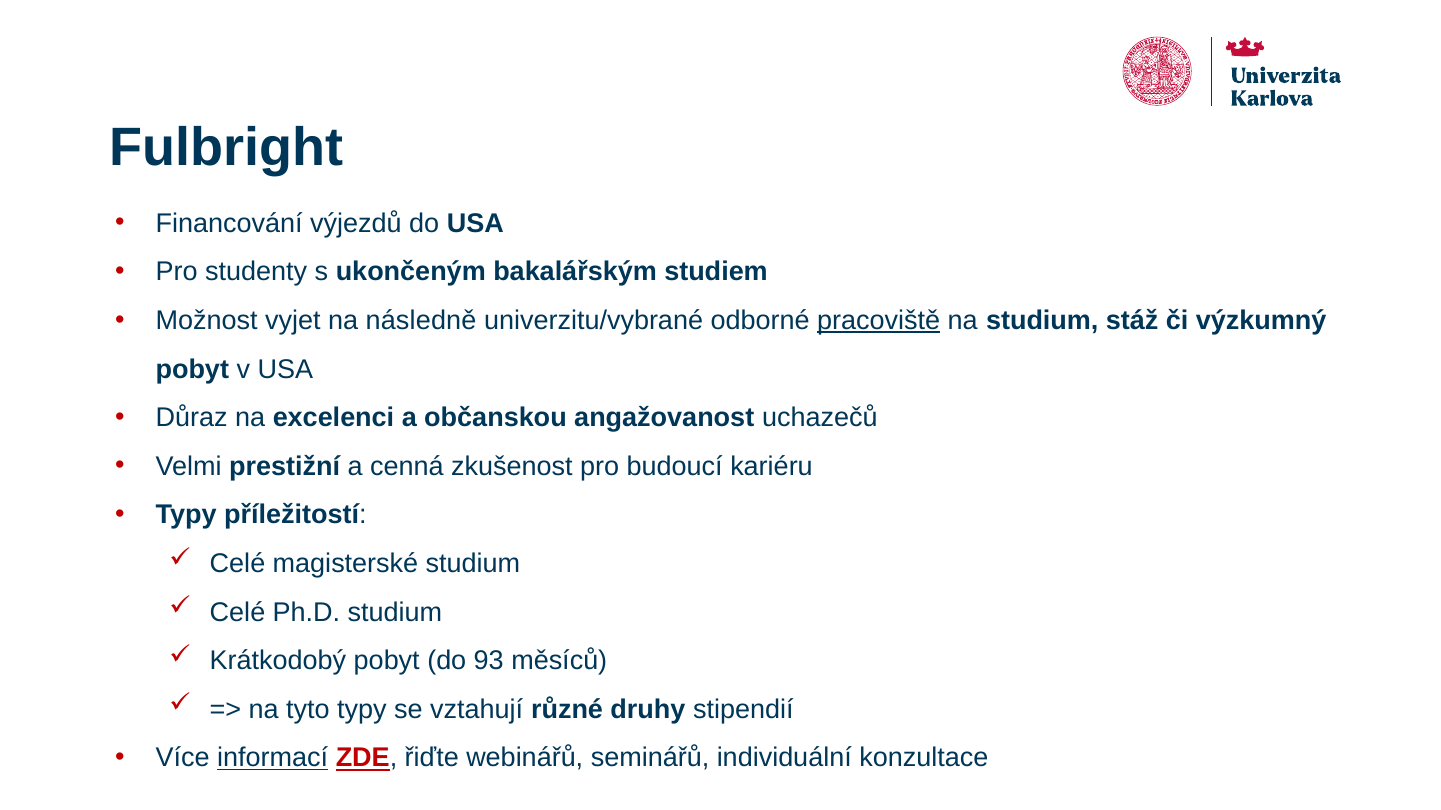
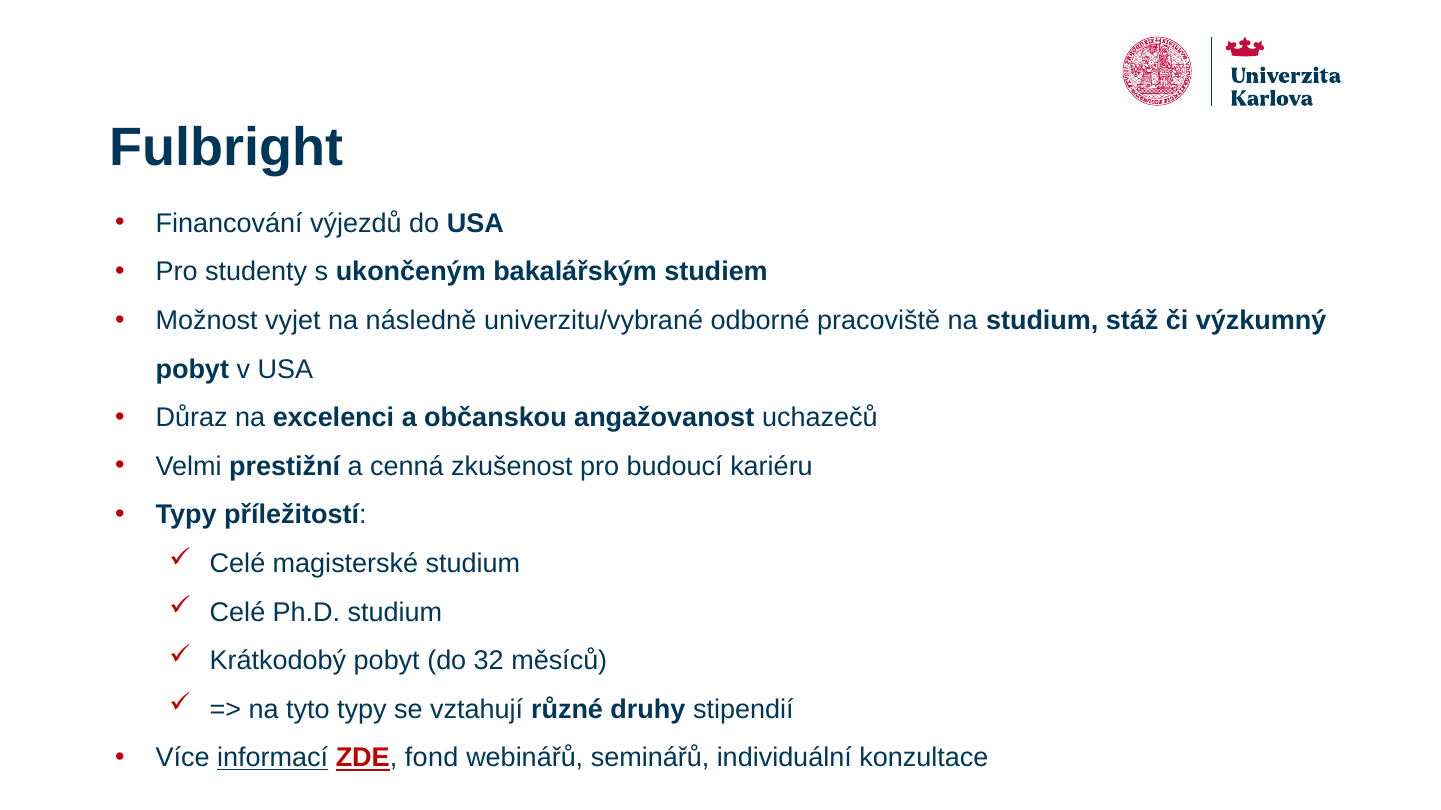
pracoviště underline: present -> none (879, 321)
93: 93 -> 32 (489, 661)
řiďte: řiďte -> fond (432, 758)
